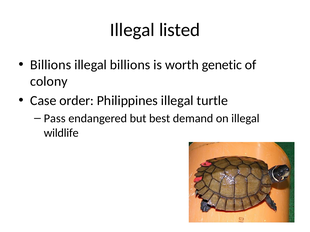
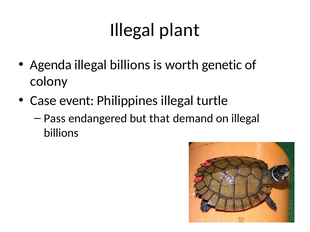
listed: listed -> plant (179, 30)
Billions: Billions -> Agenda (51, 65)
order: order -> event (77, 101)
best: best -> that (160, 119)
wildlife: wildlife -> billions (61, 133)
